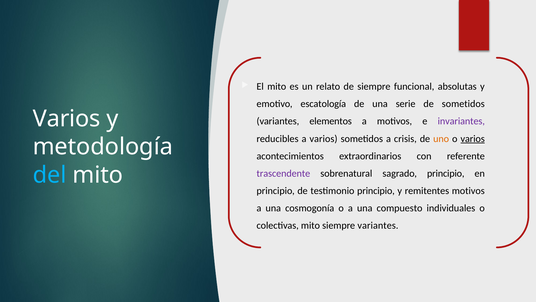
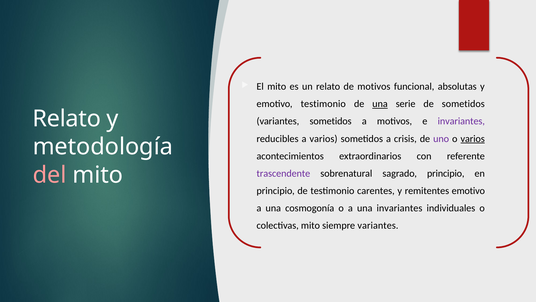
de siempre: siempre -> motivos (374, 86)
emotivo escatología: escatología -> testimonio (323, 104)
una underline: none -> present (380, 104)
Varios: Varios -> Relato (67, 119)
variantes elementos: elementos -> sometidos (331, 121)
uno colour: orange -> purple (441, 138)
del colour: light blue -> pink (50, 175)
testimonio principio: principio -> carentes (376, 191)
remitentes motivos: motivos -> emotivo (468, 191)
una compuesto: compuesto -> invariantes (399, 208)
